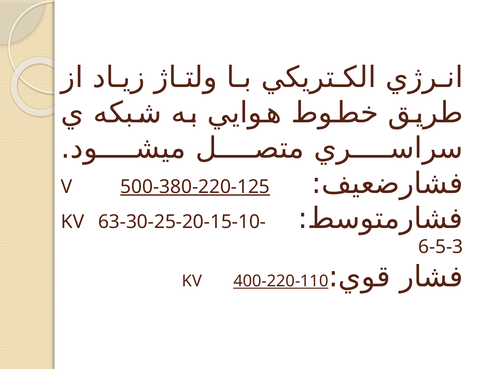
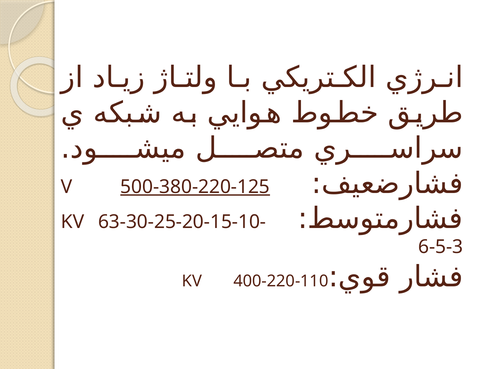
400-220-110 underline: present -> none (281, 281)
